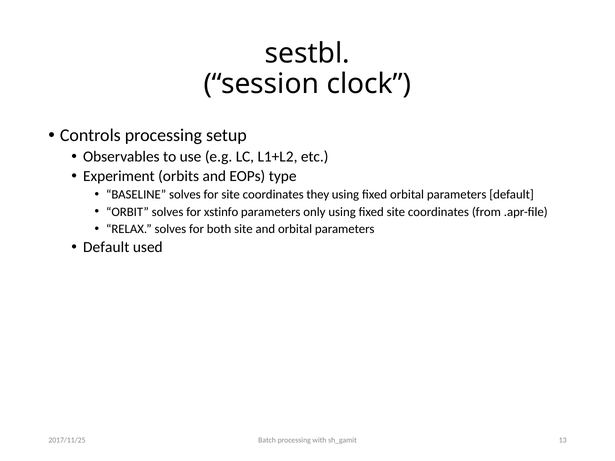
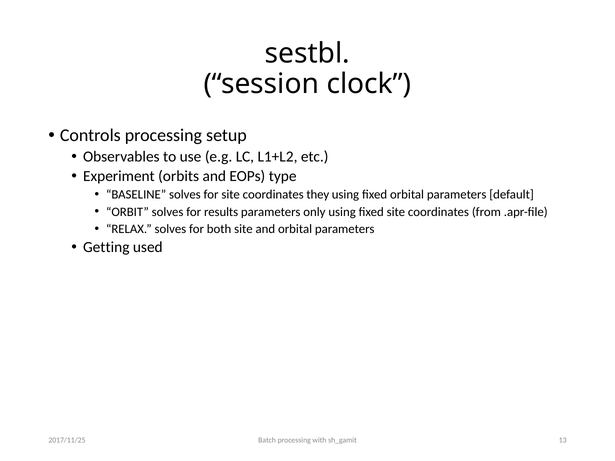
xstinfo: xstinfo -> results (221, 212)
Default: Default -> Getting (106, 247)
